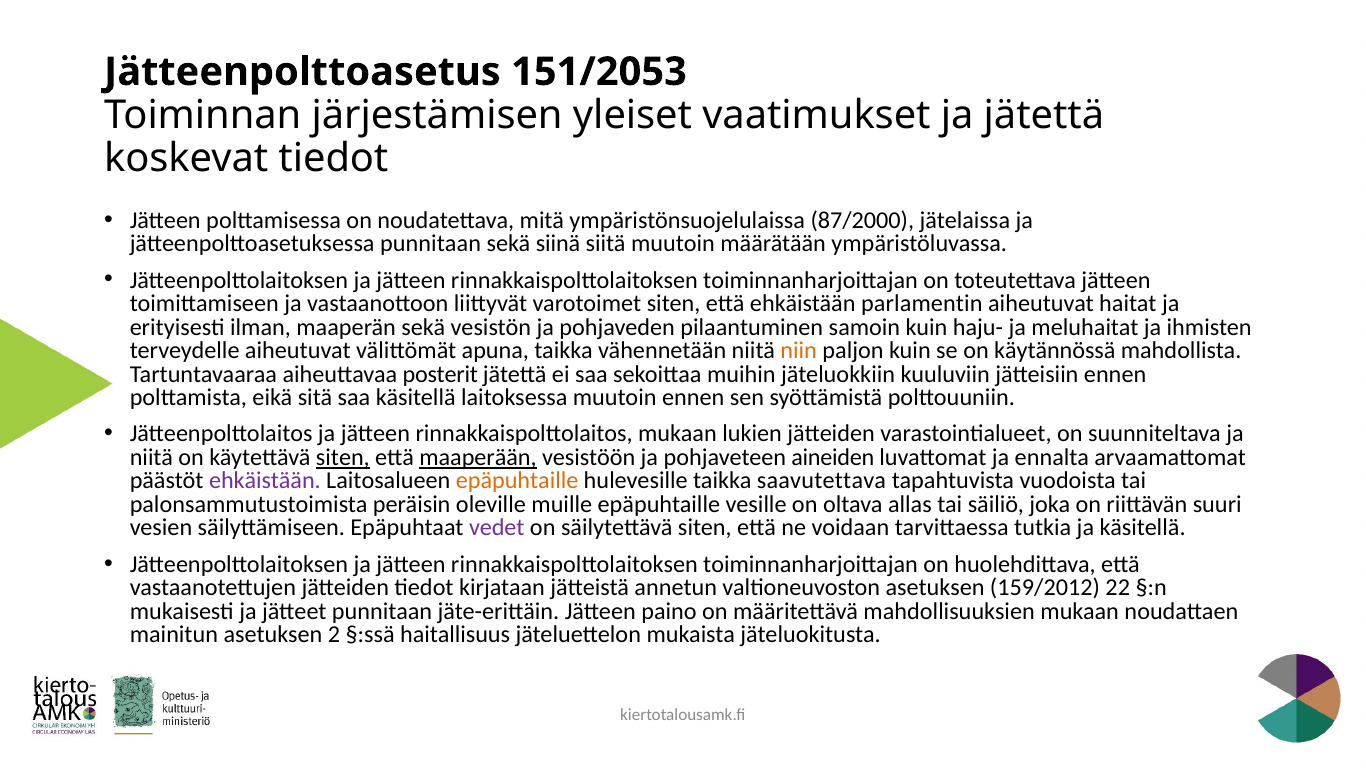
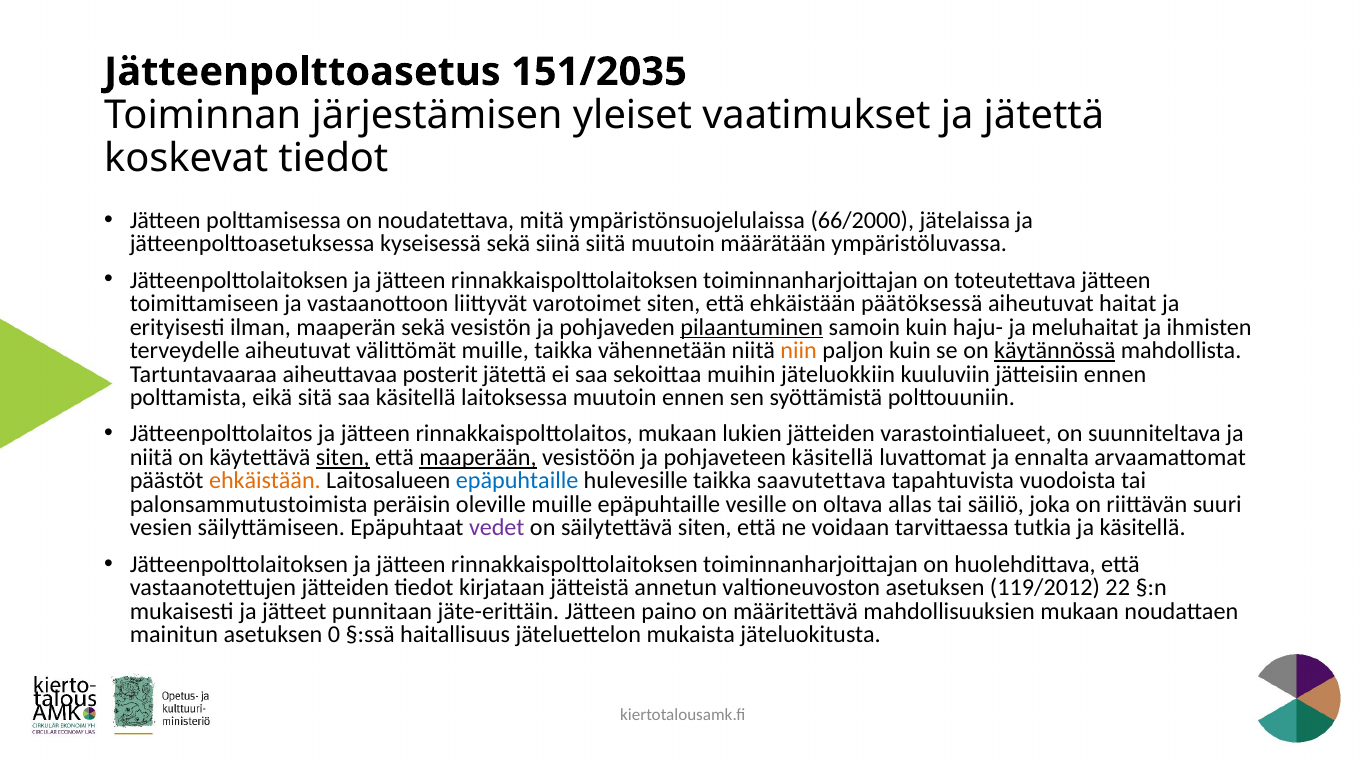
151/2053: 151/2053 -> 151/2035 (599, 72)
87/2000: 87/2000 -> 66/2000 (862, 221)
jätteenpolttoasetuksessa punnitaan: punnitaan -> kyseisessä (431, 244)
parlamentin: parlamentin -> päätöksessä (922, 304)
pilaantuminen underline: none -> present (752, 327)
välittömät apuna: apuna -> muille (495, 351)
käytännössä underline: none -> present (1055, 351)
pohjaveteen aineiden: aineiden -> käsitellä (833, 458)
ehkäistään colour: purple -> orange (265, 481)
epäpuhtaille colour: orange -> blue (517, 481)
159/2012: 159/2012 -> 119/2012 (1045, 588)
2: 2 -> 0 (334, 635)
